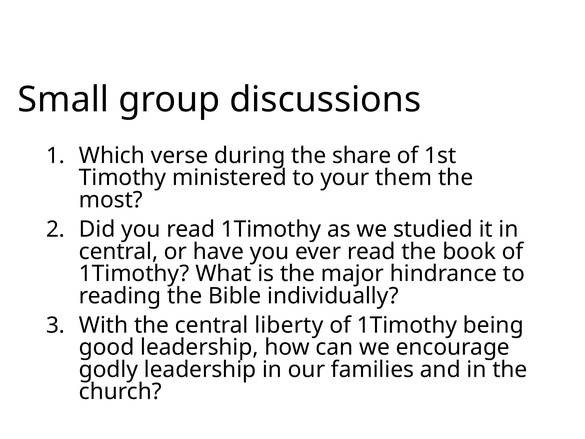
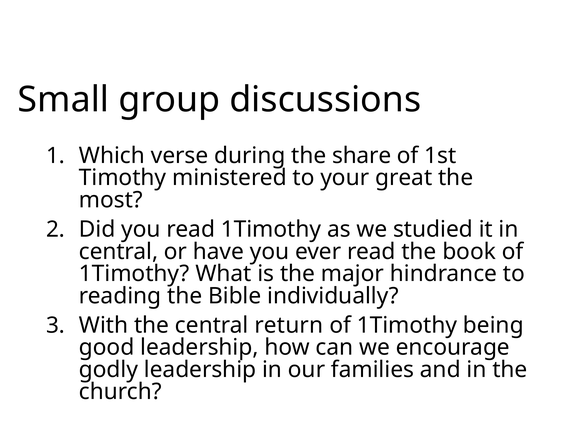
them: them -> great (404, 178)
liberty: liberty -> return (289, 325)
